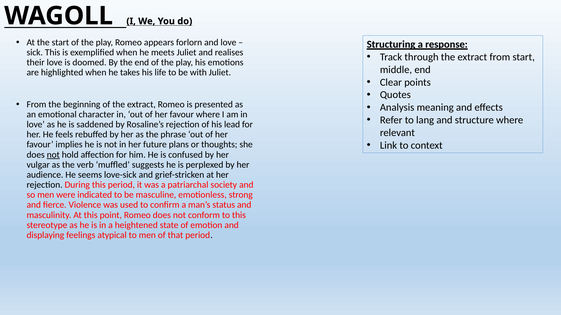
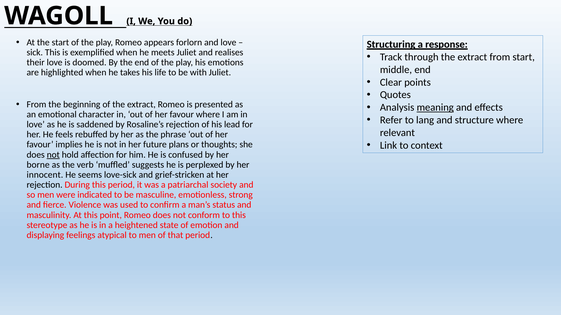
meaning underline: none -> present (435, 108)
vulgar: vulgar -> borne (38, 165)
audience: audience -> innocent (45, 175)
